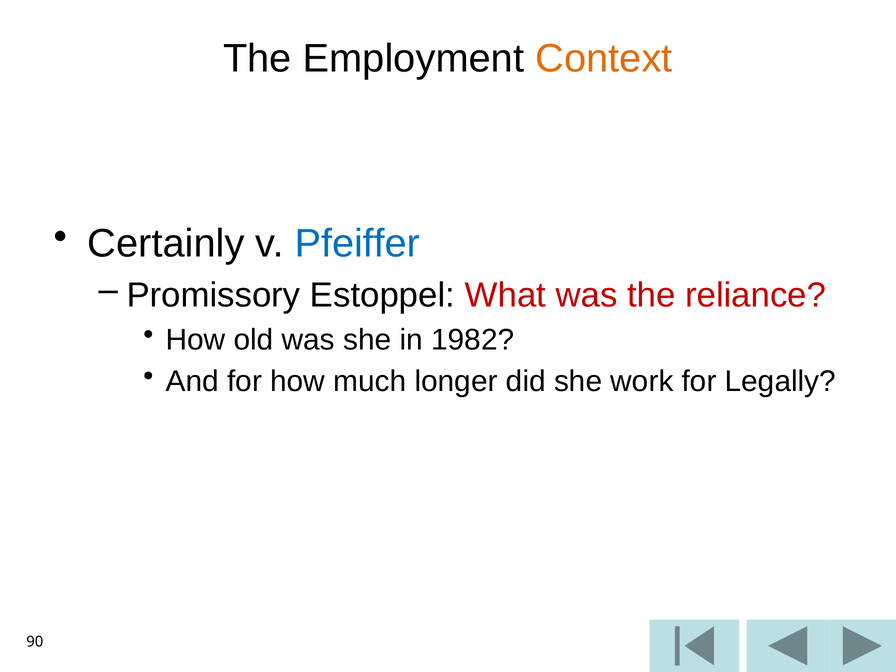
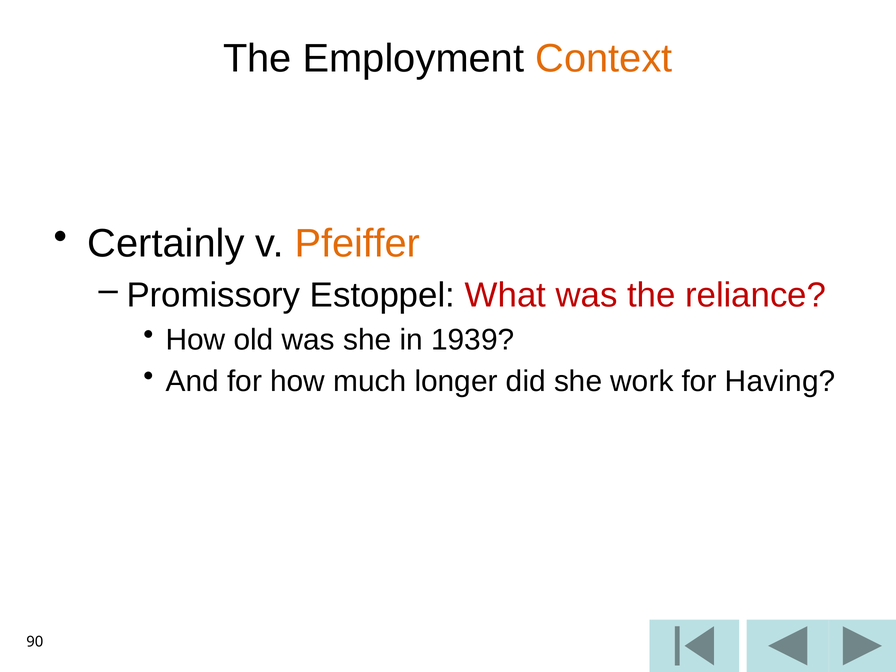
Pfeiffer colour: blue -> orange (357, 244)
1982: 1982 -> 1939 (473, 340)
Legally: Legally -> Having (780, 381)
